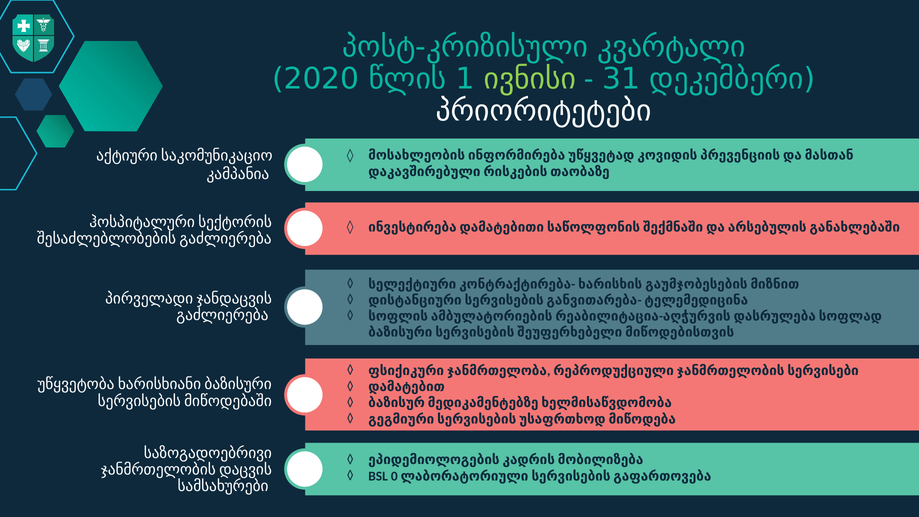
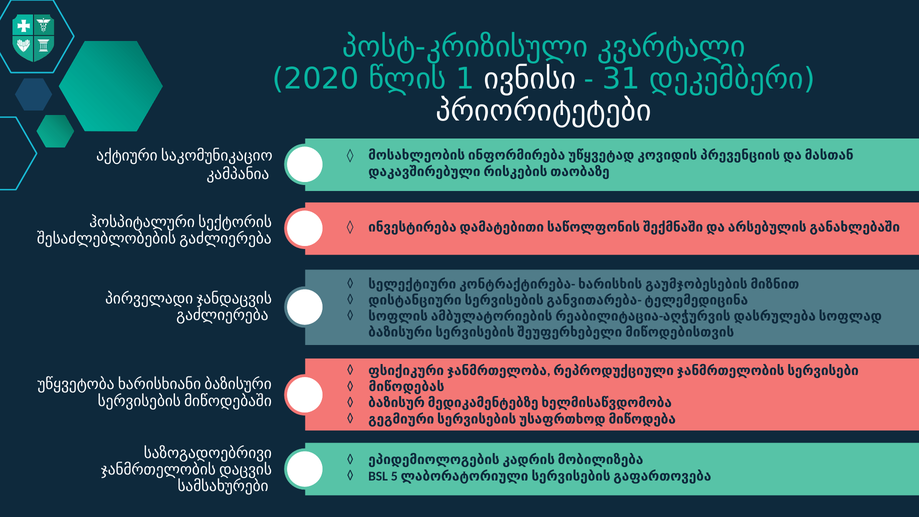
ივნისი colour: light green -> white (530, 79)
დამატებით: დამატებით -> მიწოდებას (407, 387)
0: 0 -> 5 (394, 476)
